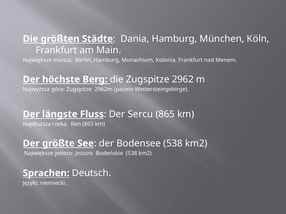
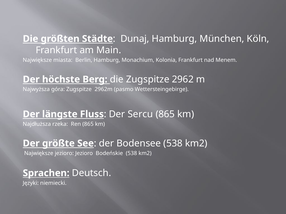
Dania: Dania -> Dunaj (135, 39)
